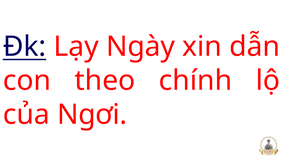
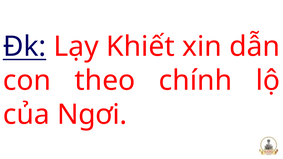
Ngày: Ngày -> Khiết (140, 47)
